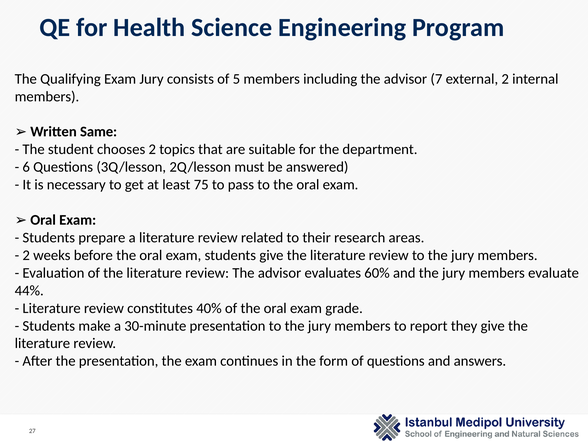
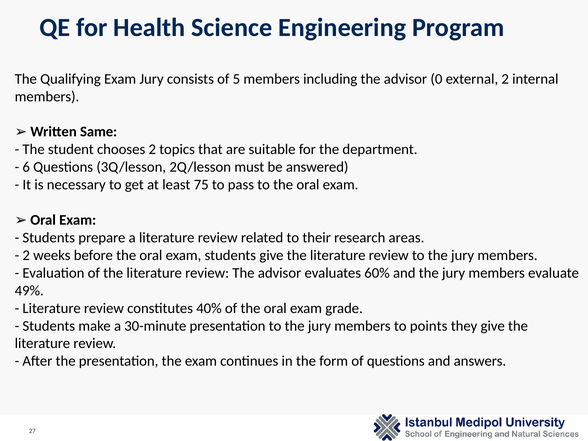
7: 7 -> 0 (436, 79)
44%: 44% -> 49% (29, 291)
report: report -> points (429, 326)
